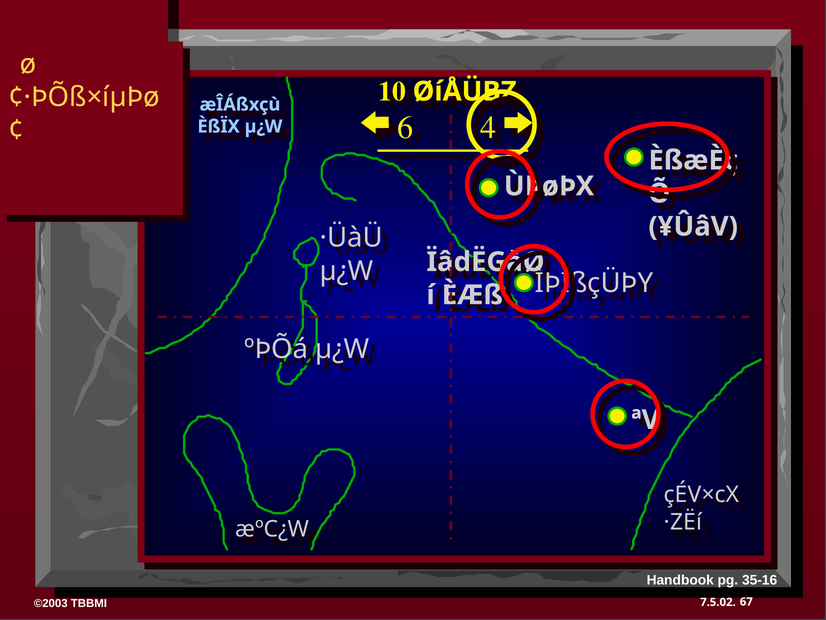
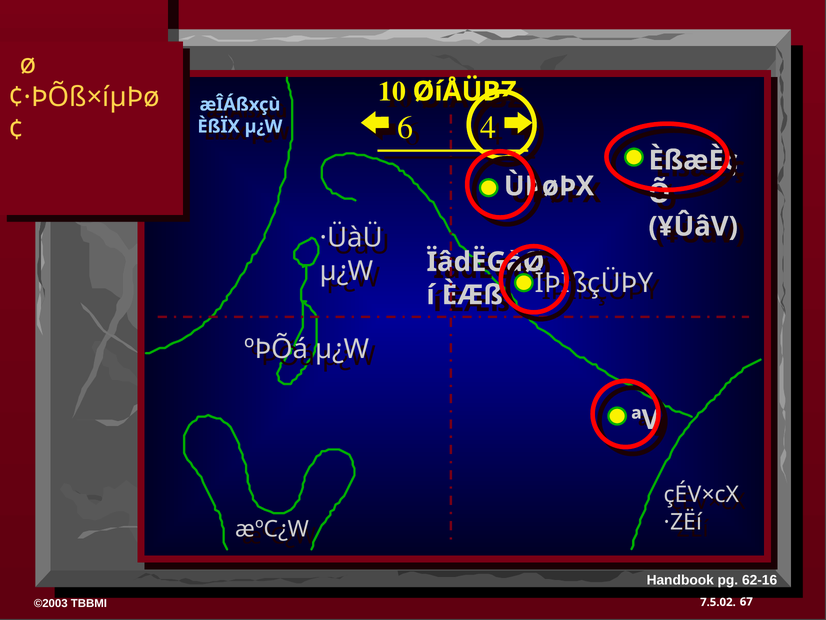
35-16: 35-16 -> 62-16 (760, 580)
